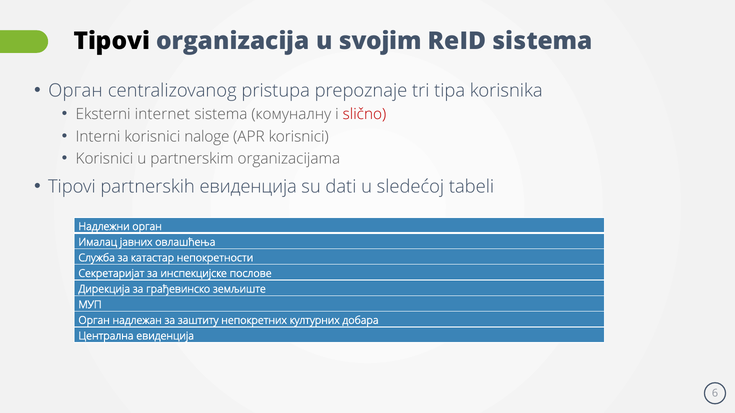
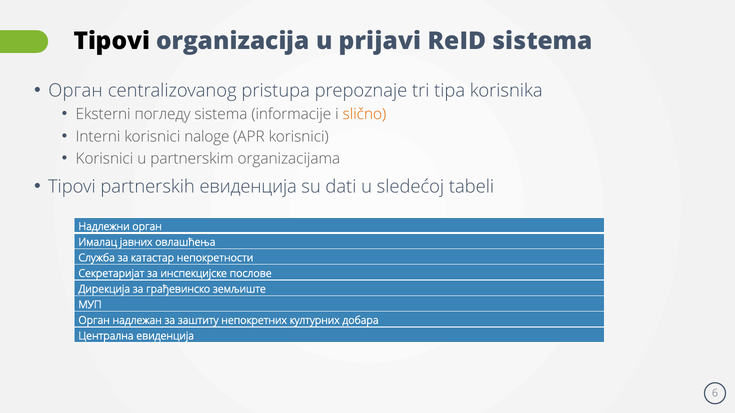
svojim: svojim -> prijavi (380, 41)
internet: internet -> погледу (163, 114)
комуналну: комуналну -> informacije (291, 114)
slično colour: red -> orange (364, 114)
